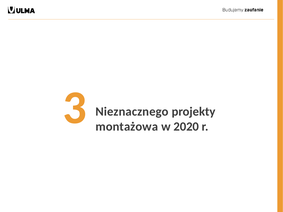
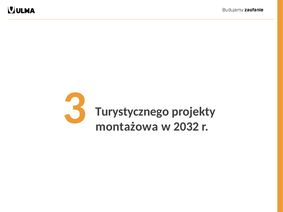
Nieznacznego: Nieznacznego -> Turystycznego (132, 112)
2020: 2020 -> 2032 (186, 127)
